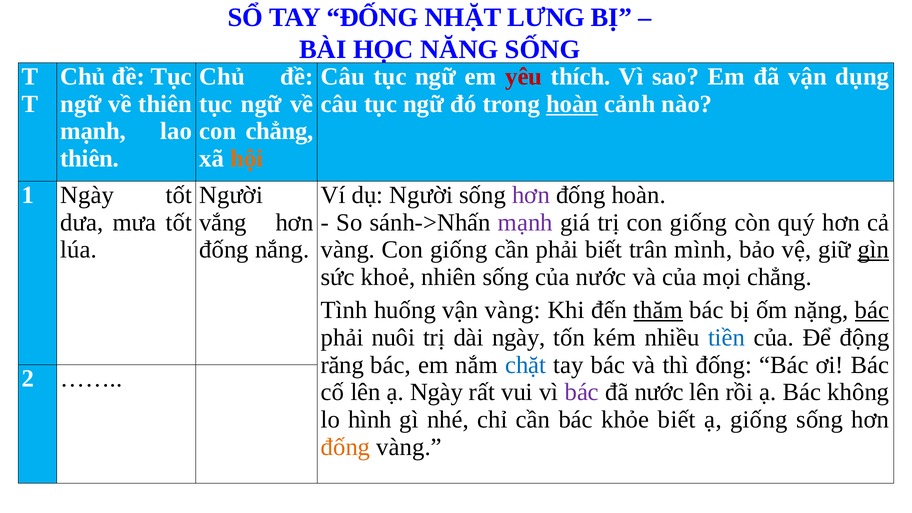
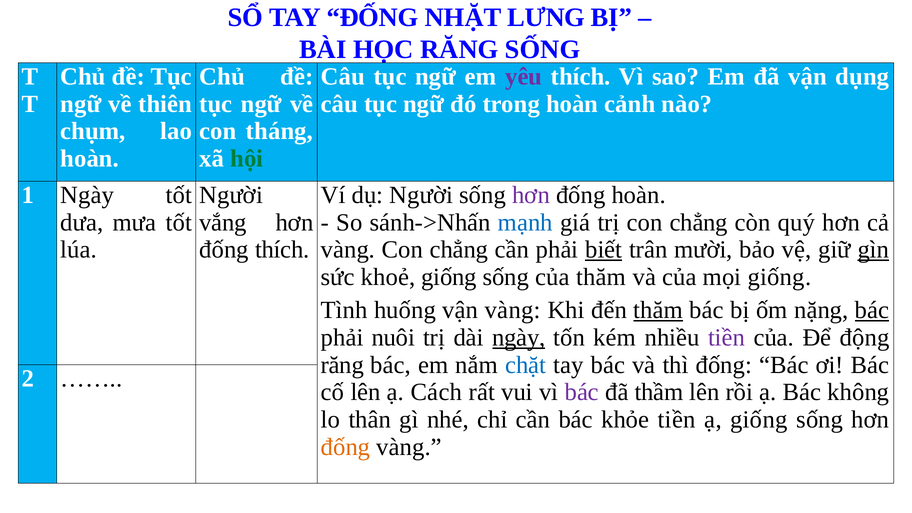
HỌC NĂNG: NĂNG -> RĂNG (459, 49)
yêu colour: red -> purple (524, 77)
hoàn underline: present -> none (572, 104)
mạnh: mạnh -> chụm (93, 131)
con chẳng: chẳng -> tháng (279, 131)
thiên: thiên -> hoàn (90, 159)
hội colour: orange -> green (247, 159)
mạnh colour: purple -> blue (525, 222)
trị con giống: giống -> chẳng (699, 222)
đống nắng: nắng -> thích (282, 250)
vàng Con giống: giống -> chẳng (459, 250)
biết underline: none -> present (604, 250)
mình: mình -> mười (703, 250)
khoẻ nhiên: nhiên -> giống (449, 277)
của nước: nước -> thăm (601, 277)
mọi chẳng: chẳng -> giống (779, 277)
ngày underline: none -> present (519, 338)
tiền colour: blue -> purple (727, 338)
ạ Ngày: Ngày -> Cách (436, 392)
đã nước: nước -> thầm (659, 392)
hình: hình -> thân (370, 420)
khỏe biết: biết -> tiền (677, 420)
